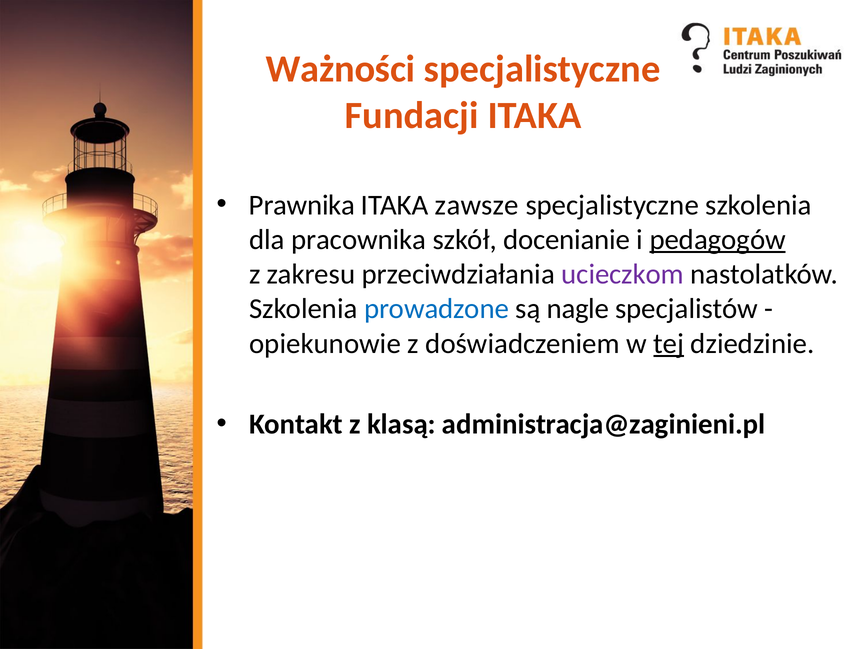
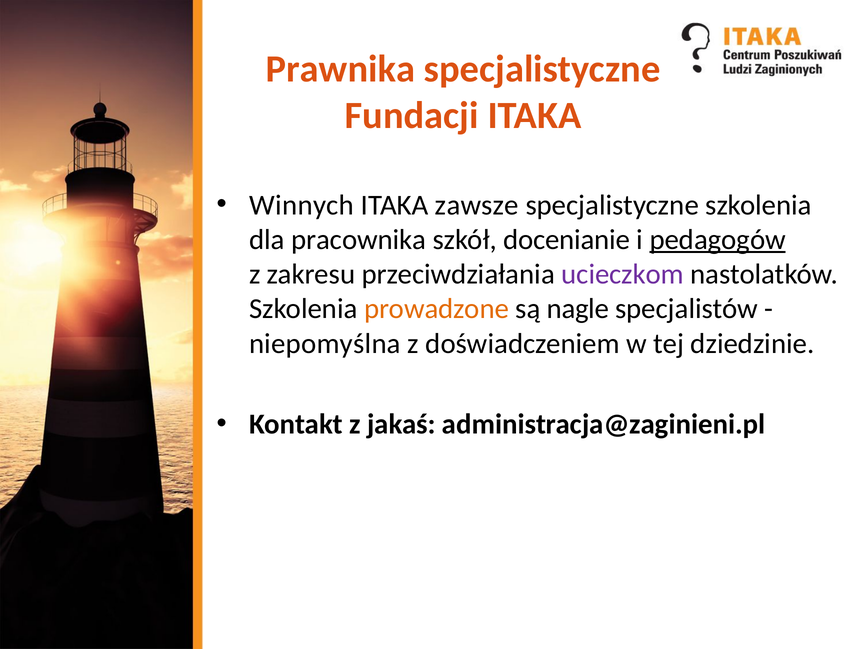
Ważności: Ważności -> Prawnika (340, 69)
Prawnika: Prawnika -> Winnych (302, 205)
prowadzone colour: blue -> orange (436, 309)
opiekunowie: opiekunowie -> niepomyślna (325, 344)
tej underline: present -> none (669, 344)
klasą: klasą -> jakaś (401, 425)
